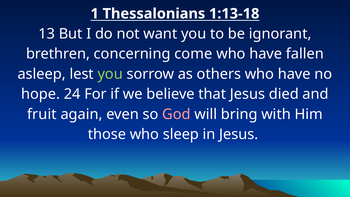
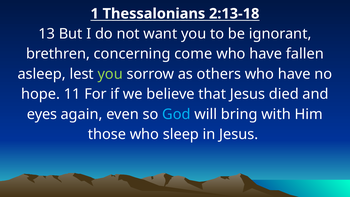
1:13-18: 1:13-18 -> 2:13-18 (234, 14)
24: 24 -> 11 (72, 94)
fruit: fruit -> eyes (42, 114)
God colour: pink -> light blue (176, 114)
